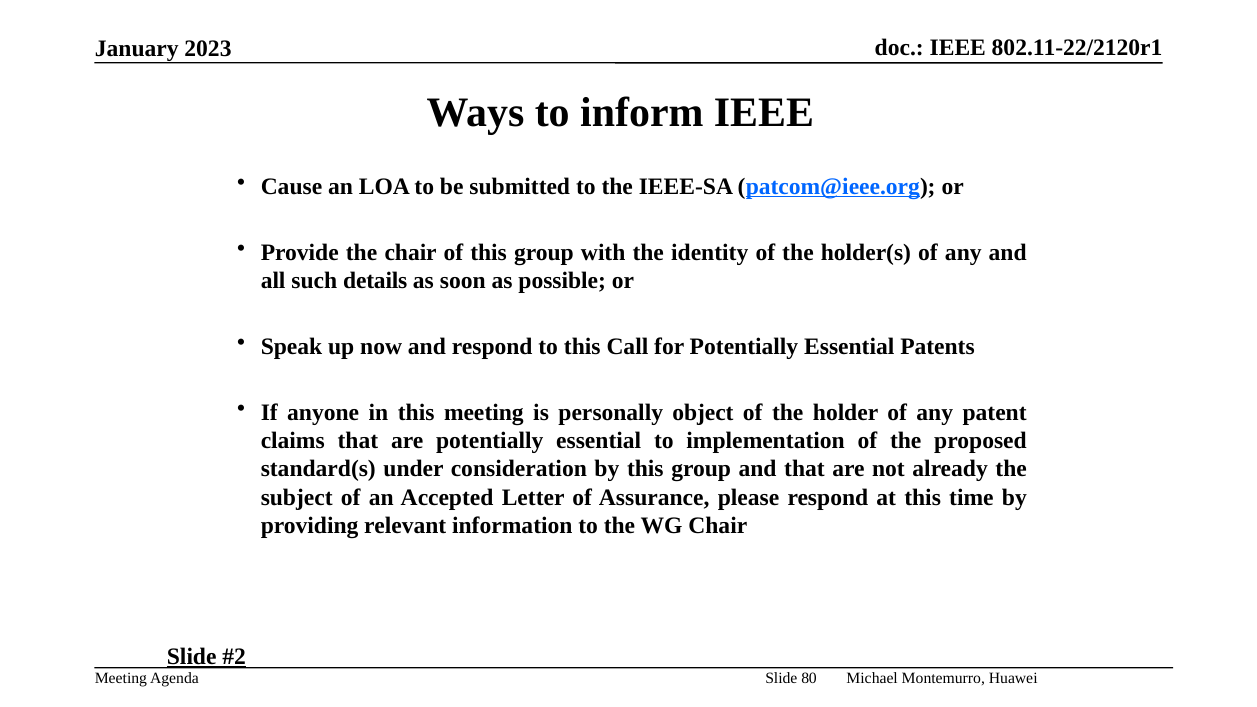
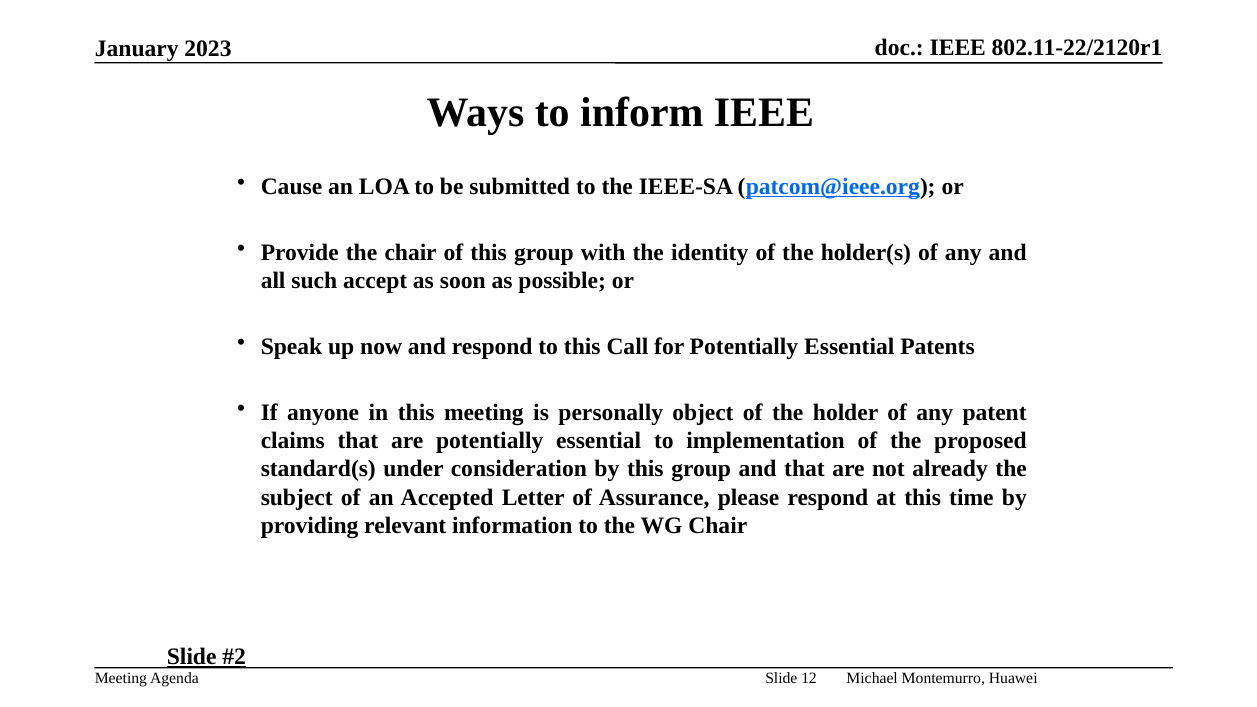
details: details -> accept (375, 281)
80: 80 -> 12 (809, 678)
